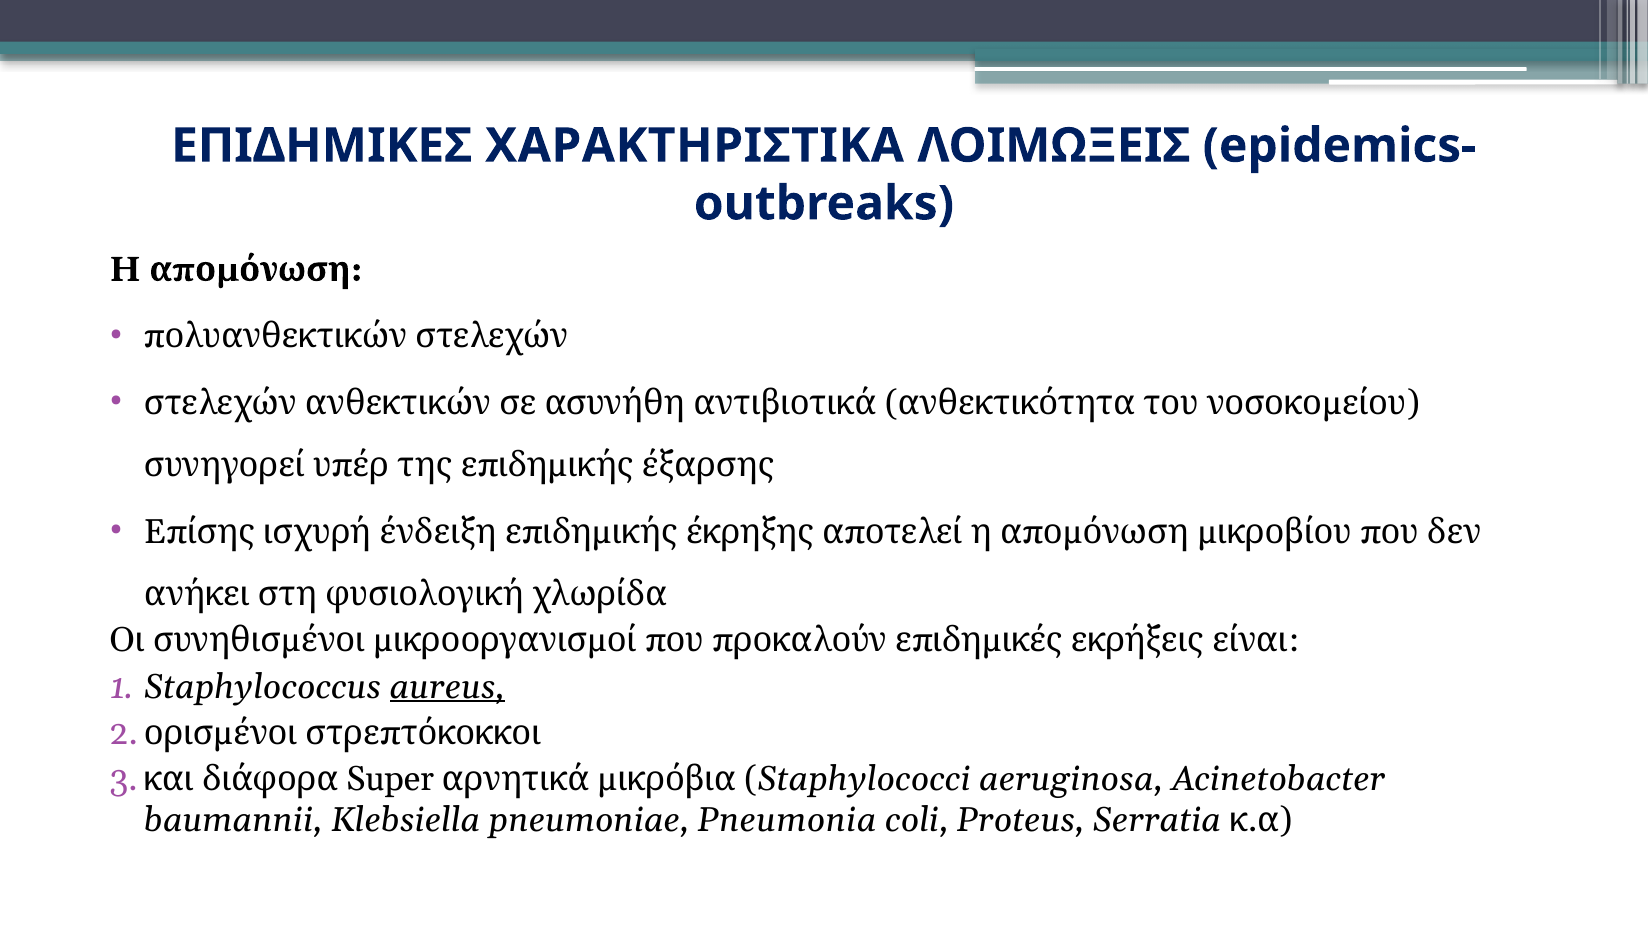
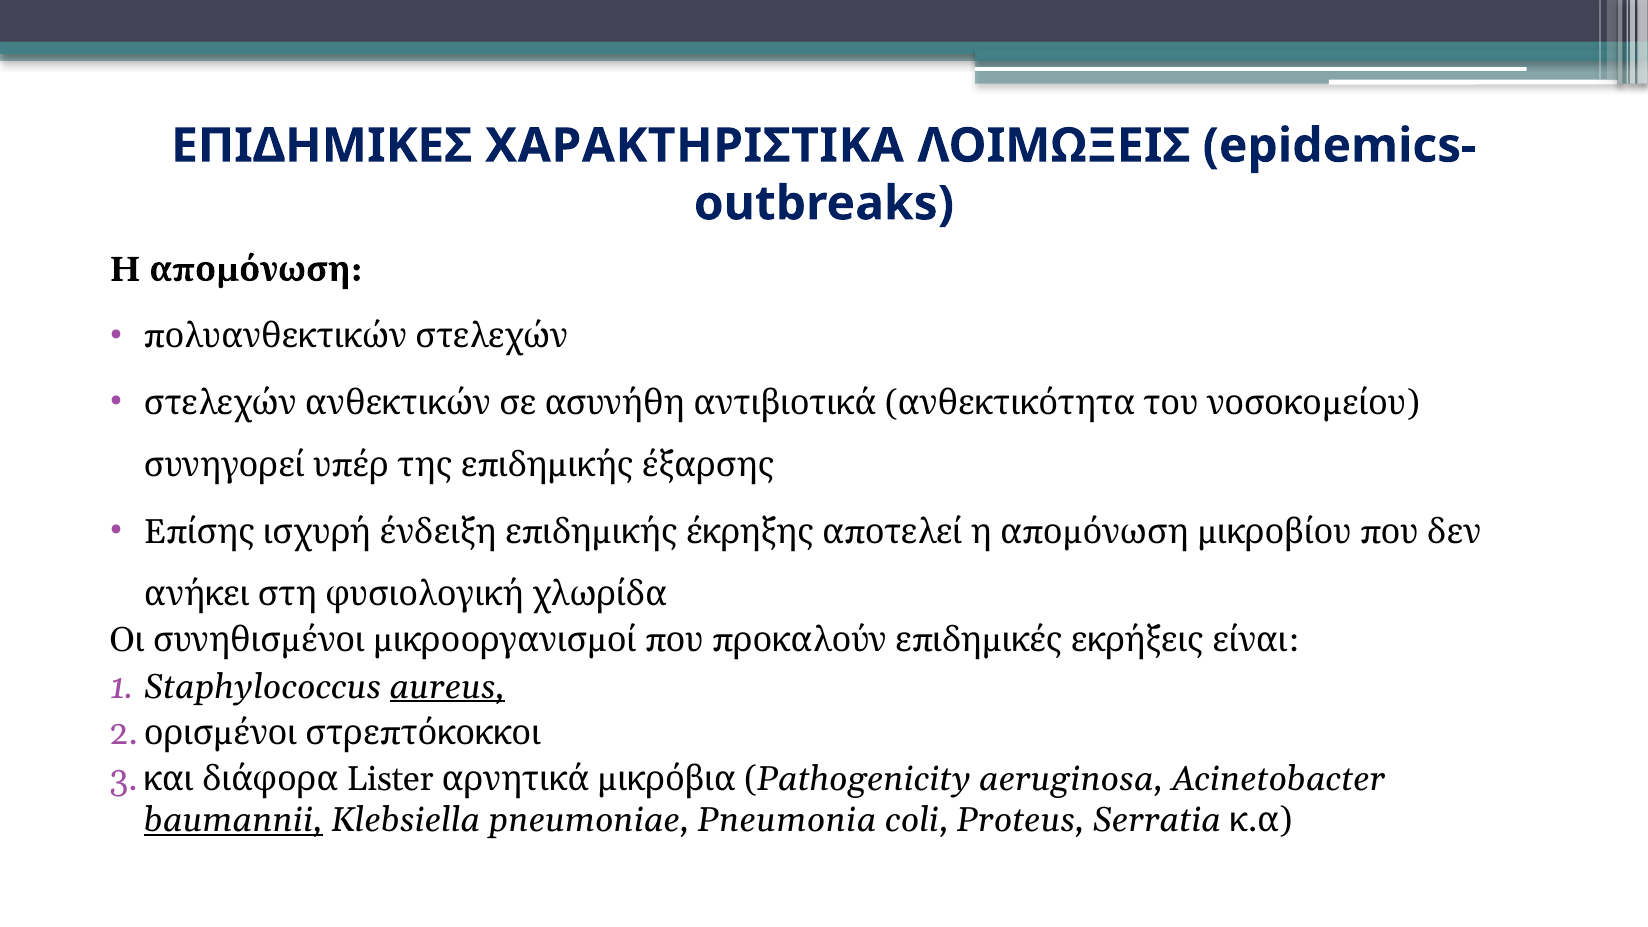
Super: Super -> Lister (390, 779)
Staphylococci: Staphylococci -> Pathogenicity (864, 779)
baumannii underline: none -> present (233, 821)
